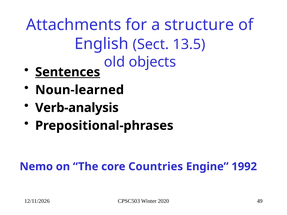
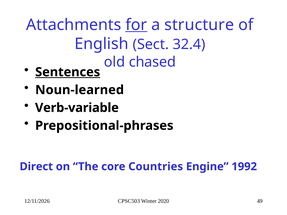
for underline: none -> present (136, 25)
13.5: 13.5 -> 32.4 (189, 44)
objects: objects -> chased (152, 62)
Verb-analysis: Verb-analysis -> Verb-variable (77, 108)
Nemo: Nemo -> Direct (36, 167)
